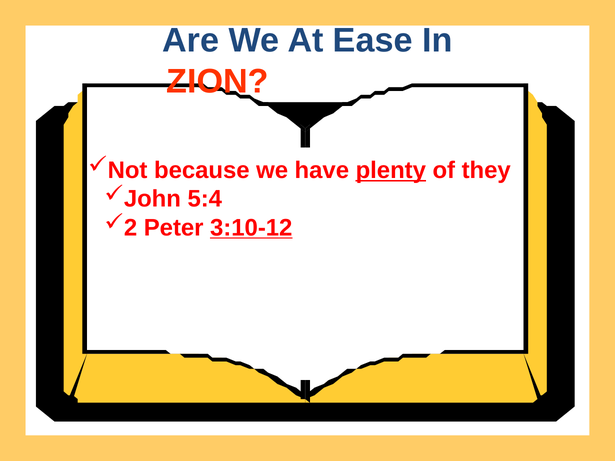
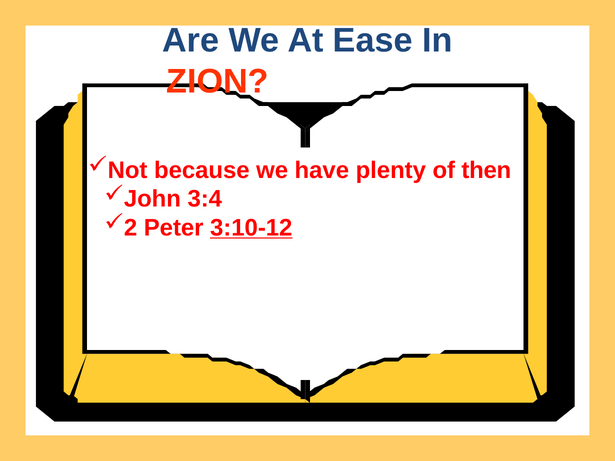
plenty underline: present -> none (391, 170)
they: they -> then (486, 170)
5:4: 5:4 -> 3:4 (205, 199)
